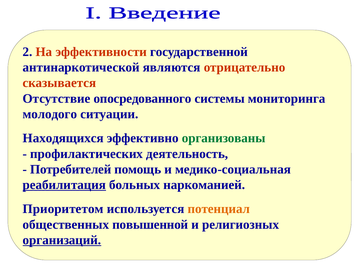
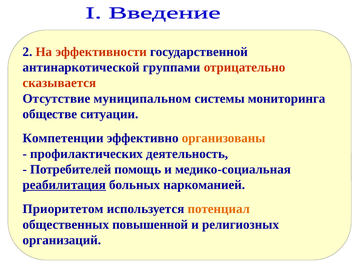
являются: являются -> группами (172, 67)
опосредованного: опосредованного -> муниципальном (142, 99)
молодого: молодого -> обществе (50, 114)
Находящихся: Находящихся -> Компетенции (63, 138)
организованы colour: green -> orange (224, 138)
организаций underline: present -> none (62, 240)
